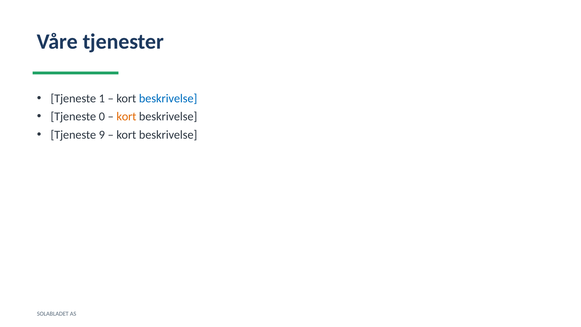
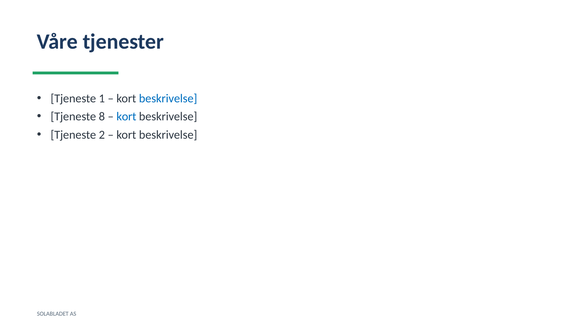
0: 0 -> 8 (102, 117)
kort colour: orange -> blue (126, 117)
9: 9 -> 2 (102, 135)
